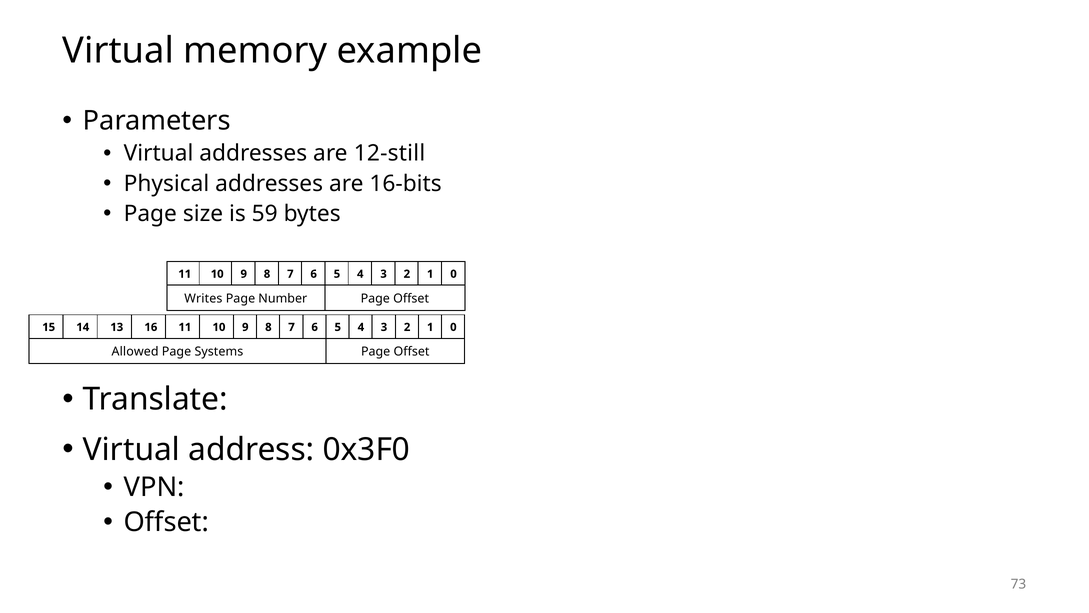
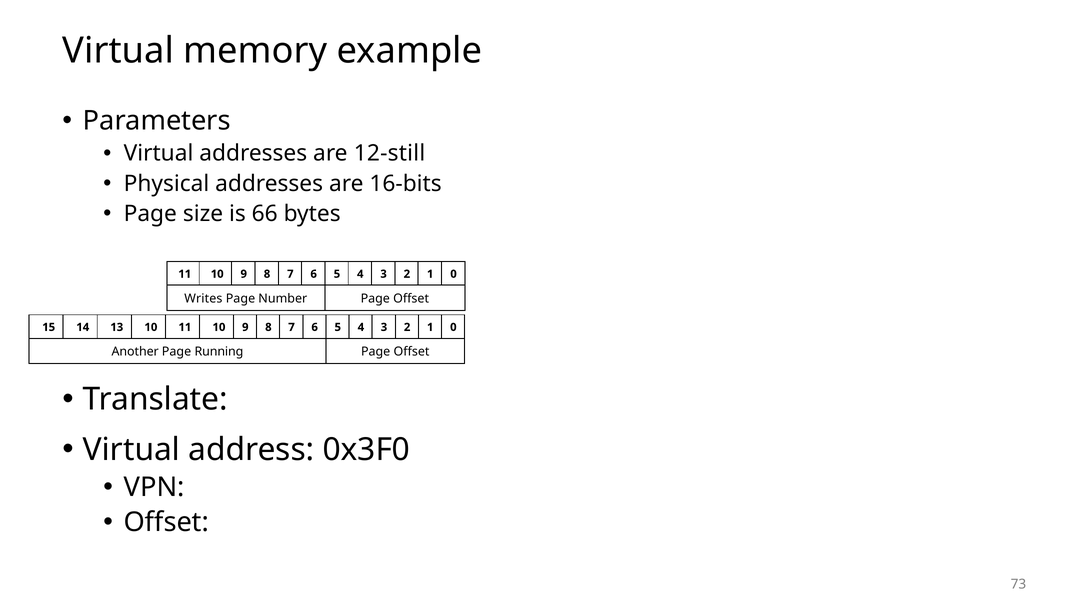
59: 59 -> 66 (265, 214)
13 16: 16 -> 10 (151, 327)
Allowed: Allowed -> Another (135, 351)
Systems: Systems -> Running (219, 351)
